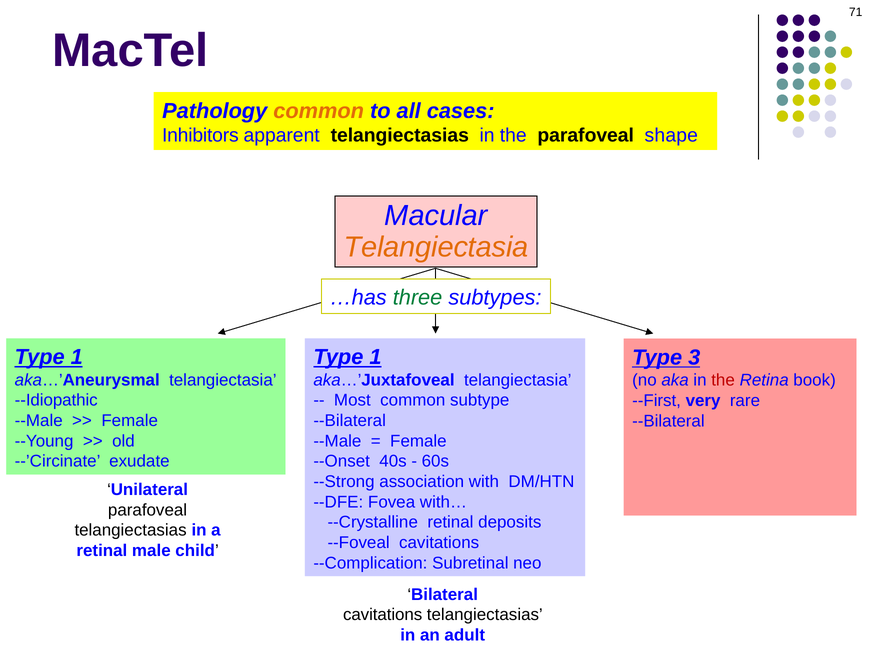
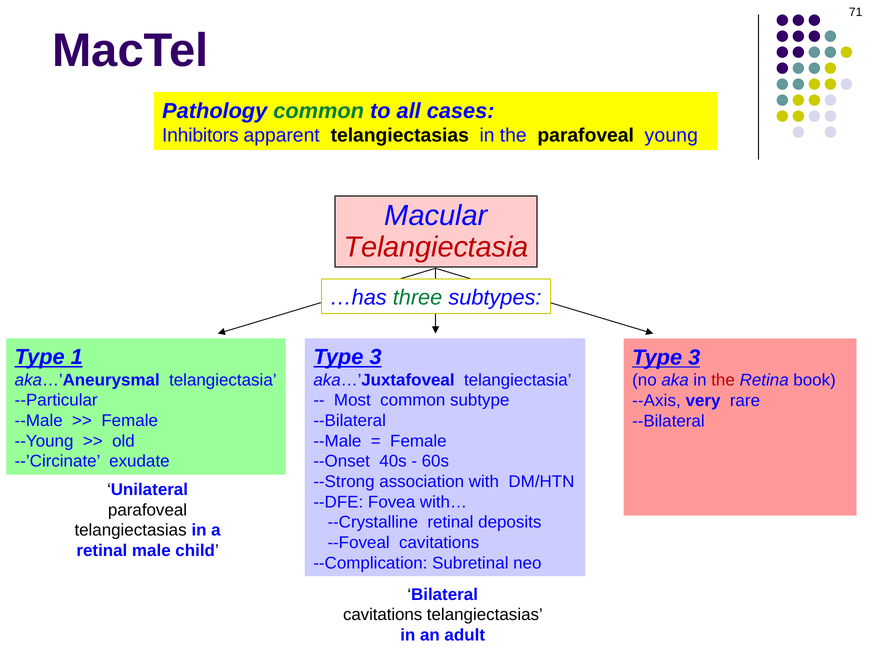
common colour: orange -> green (319, 111)
shape: shape -> young (671, 136)
Telangiectasia colour: orange -> red (436, 247)
1: 1 -> 3 (375, 357)
--Idiopathic: --Idiopathic -> --Particular (56, 401)
--First: --First -> --Axis (657, 401)
